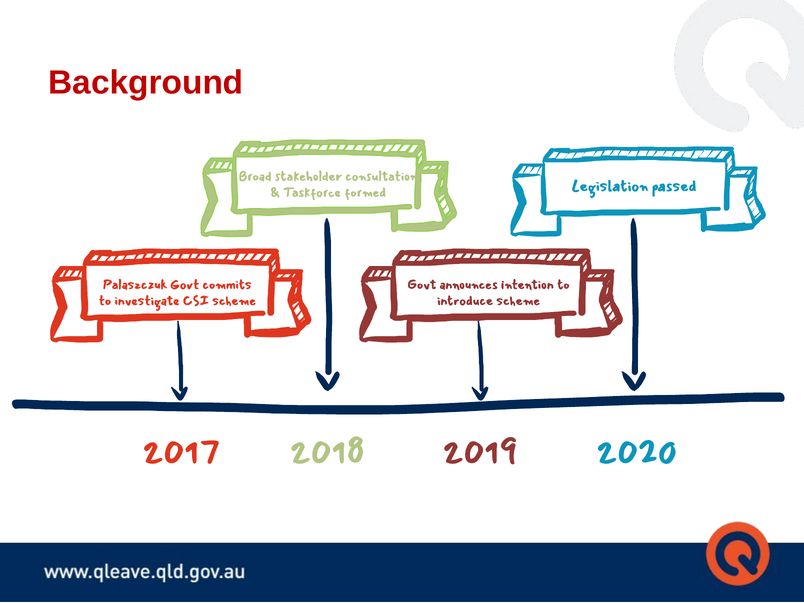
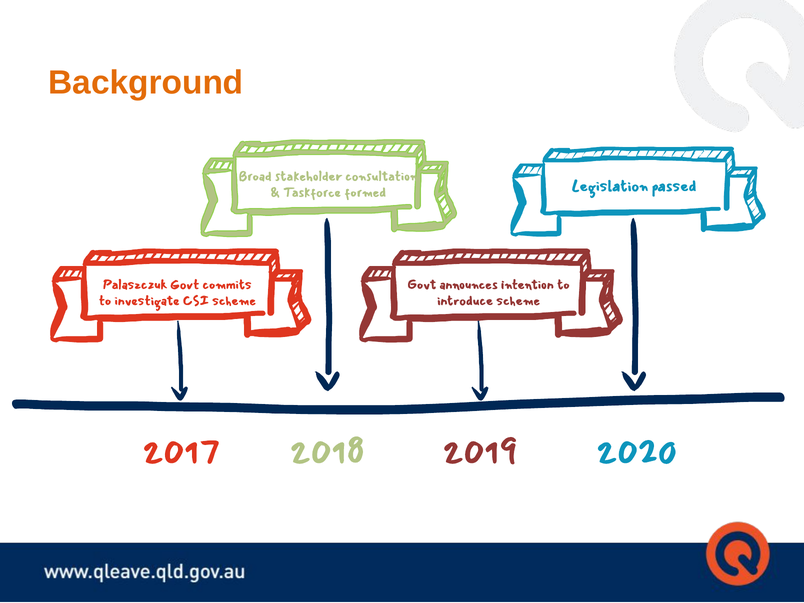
Background colour: red -> orange (146, 83)
